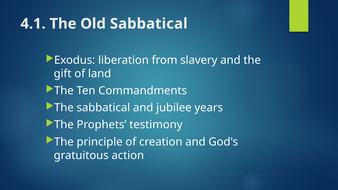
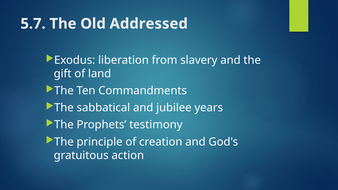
4.1: 4.1 -> 5.7 (33, 24)
Old Sabbatical: Sabbatical -> Addressed (149, 24)
